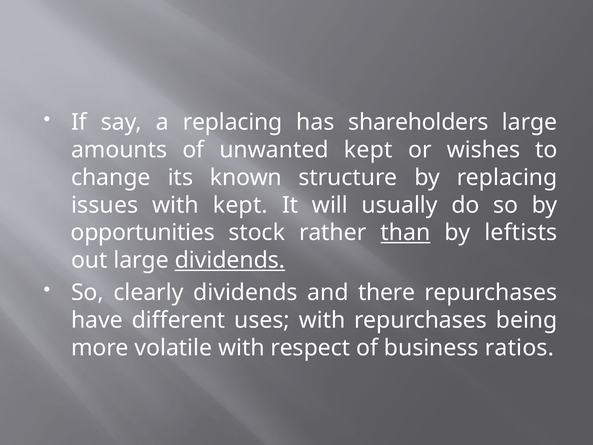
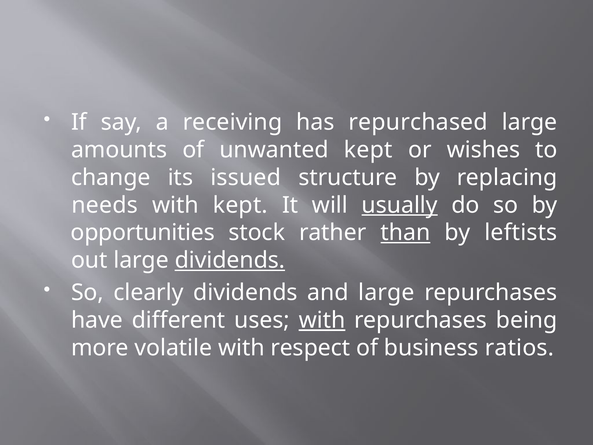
a replacing: replacing -> receiving (232, 122)
shareholders: shareholders -> repurchased (418, 122)
known: known -> issued (246, 177)
issues: issues -> needs (105, 205)
usually underline: none -> present (400, 205)
and there: there -> large (386, 292)
with underline: none -> present (322, 320)
